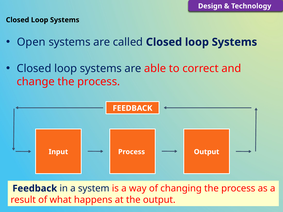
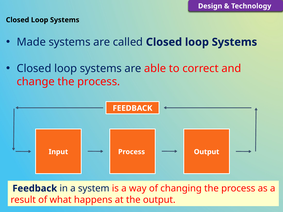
Open: Open -> Made (31, 42)
